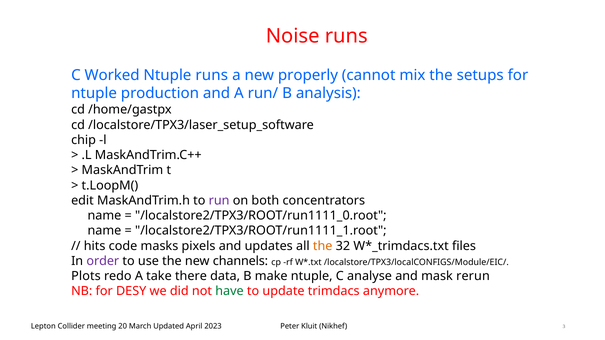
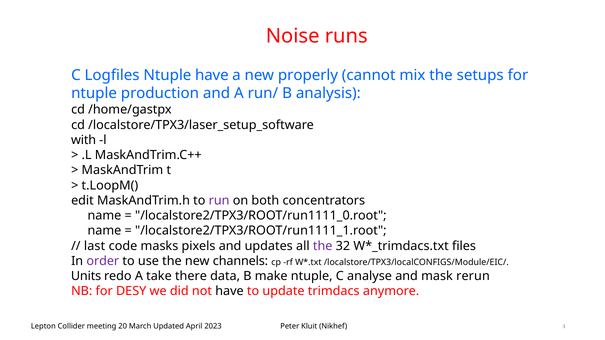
Worked: Worked -> Logfiles (112, 75)
Ntuple runs: runs -> have (212, 75)
chip: chip -> with (84, 140)
hits: hits -> last (95, 246)
the colour: orange -> purple (323, 246)
Plots: Plots -> Units (86, 276)
have colour: green -> black (230, 291)
